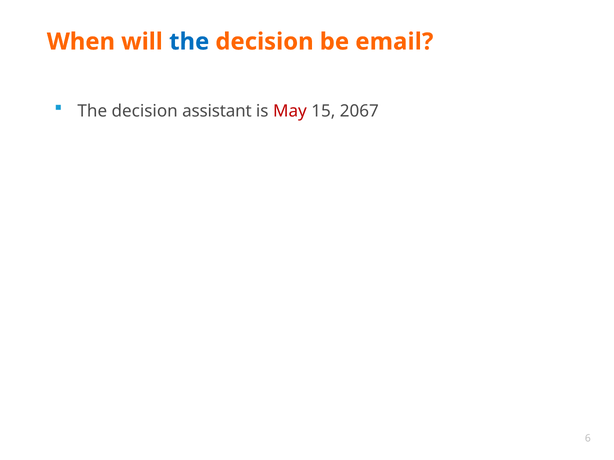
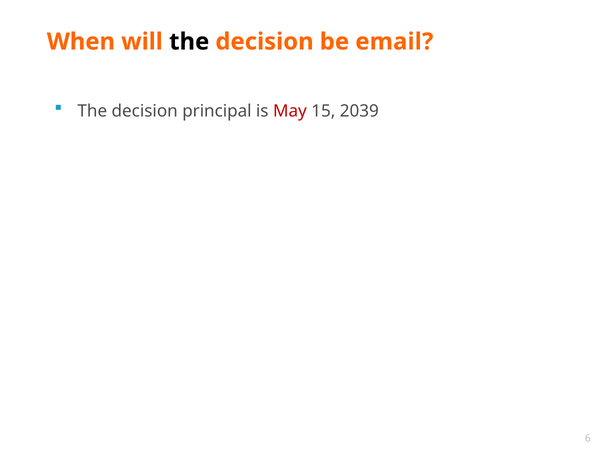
the colour: blue -> black (189, 42)
assistant: assistant -> principal (217, 111)
2067: 2067 -> 2039 (359, 111)
